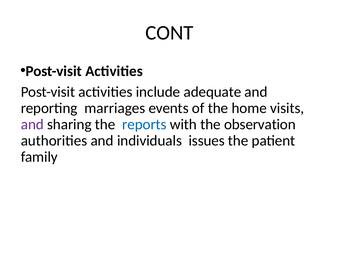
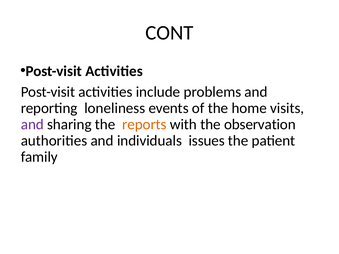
adequate: adequate -> problems (212, 92)
marriages: marriages -> loneliness (115, 108)
reports colour: blue -> orange (144, 125)
